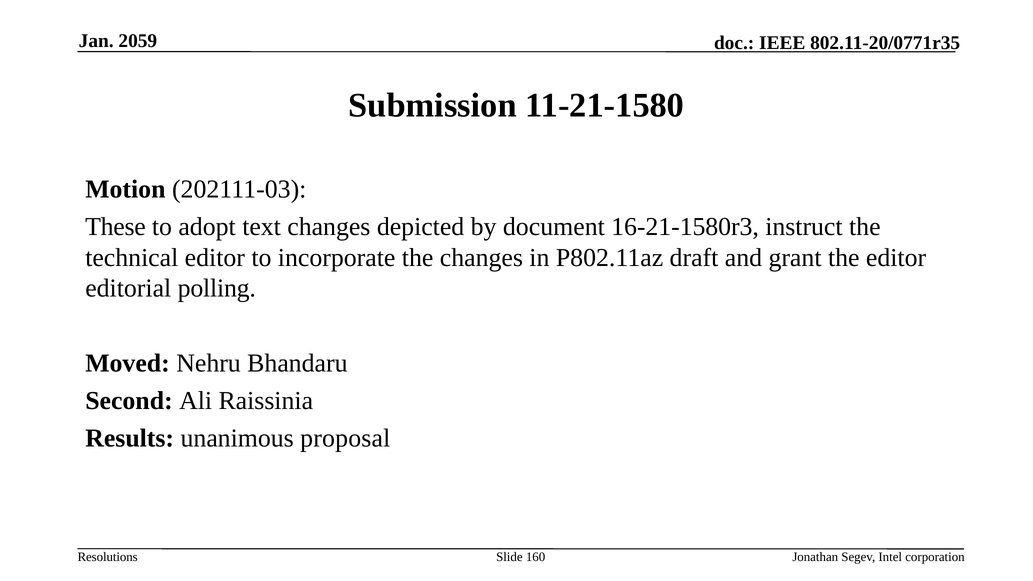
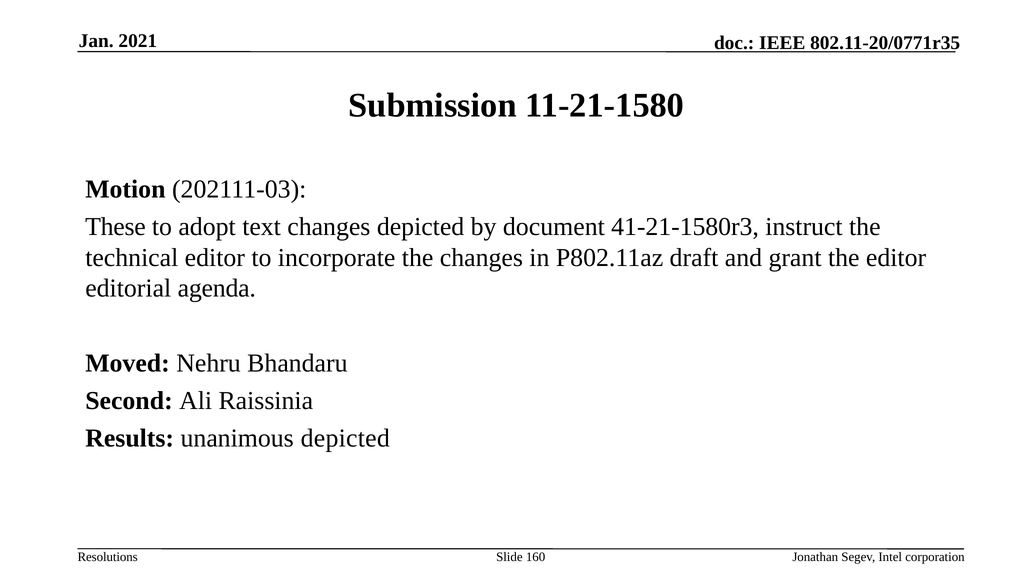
2059: 2059 -> 2021 (138, 41)
16-21-1580r3: 16-21-1580r3 -> 41-21-1580r3 (685, 227)
polling: polling -> agenda (217, 289)
unanimous proposal: proposal -> depicted (345, 438)
